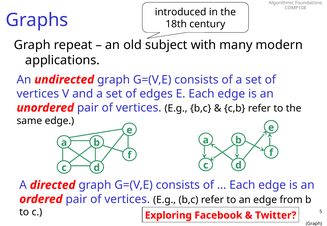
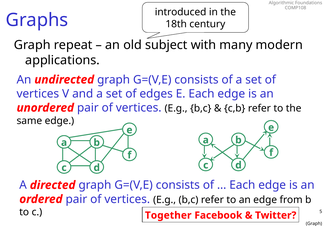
Exploring: Exploring -> Together (168, 216)
